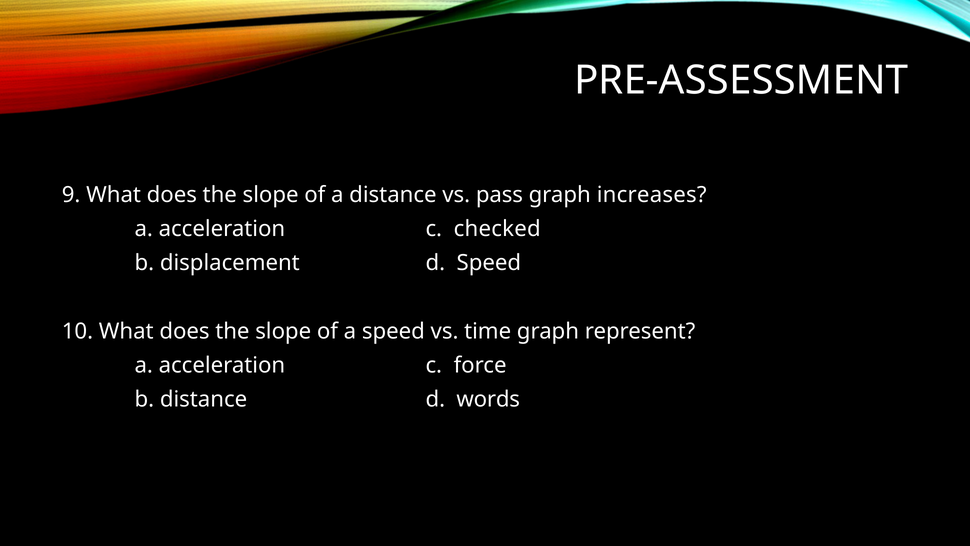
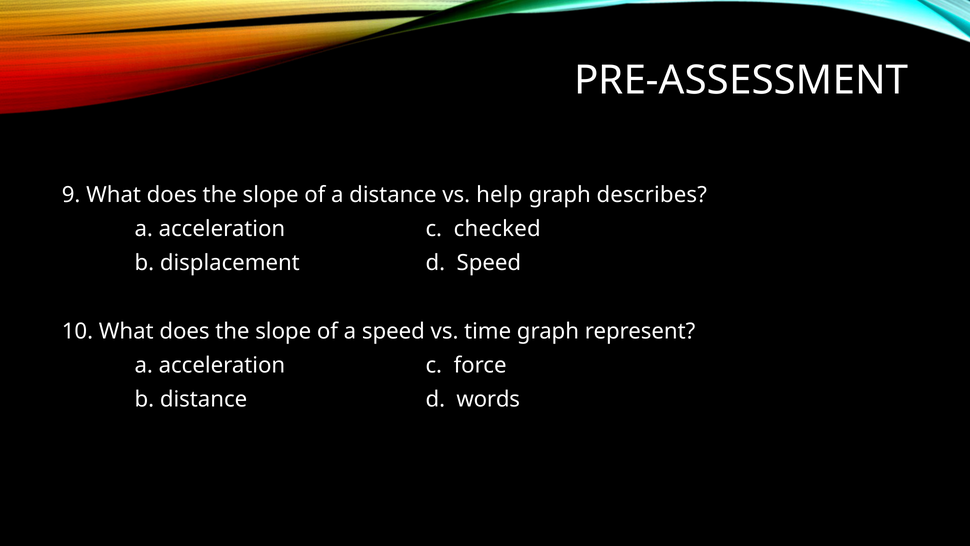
pass: pass -> help (499, 195)
increases: increases -> describes (652, 195)
